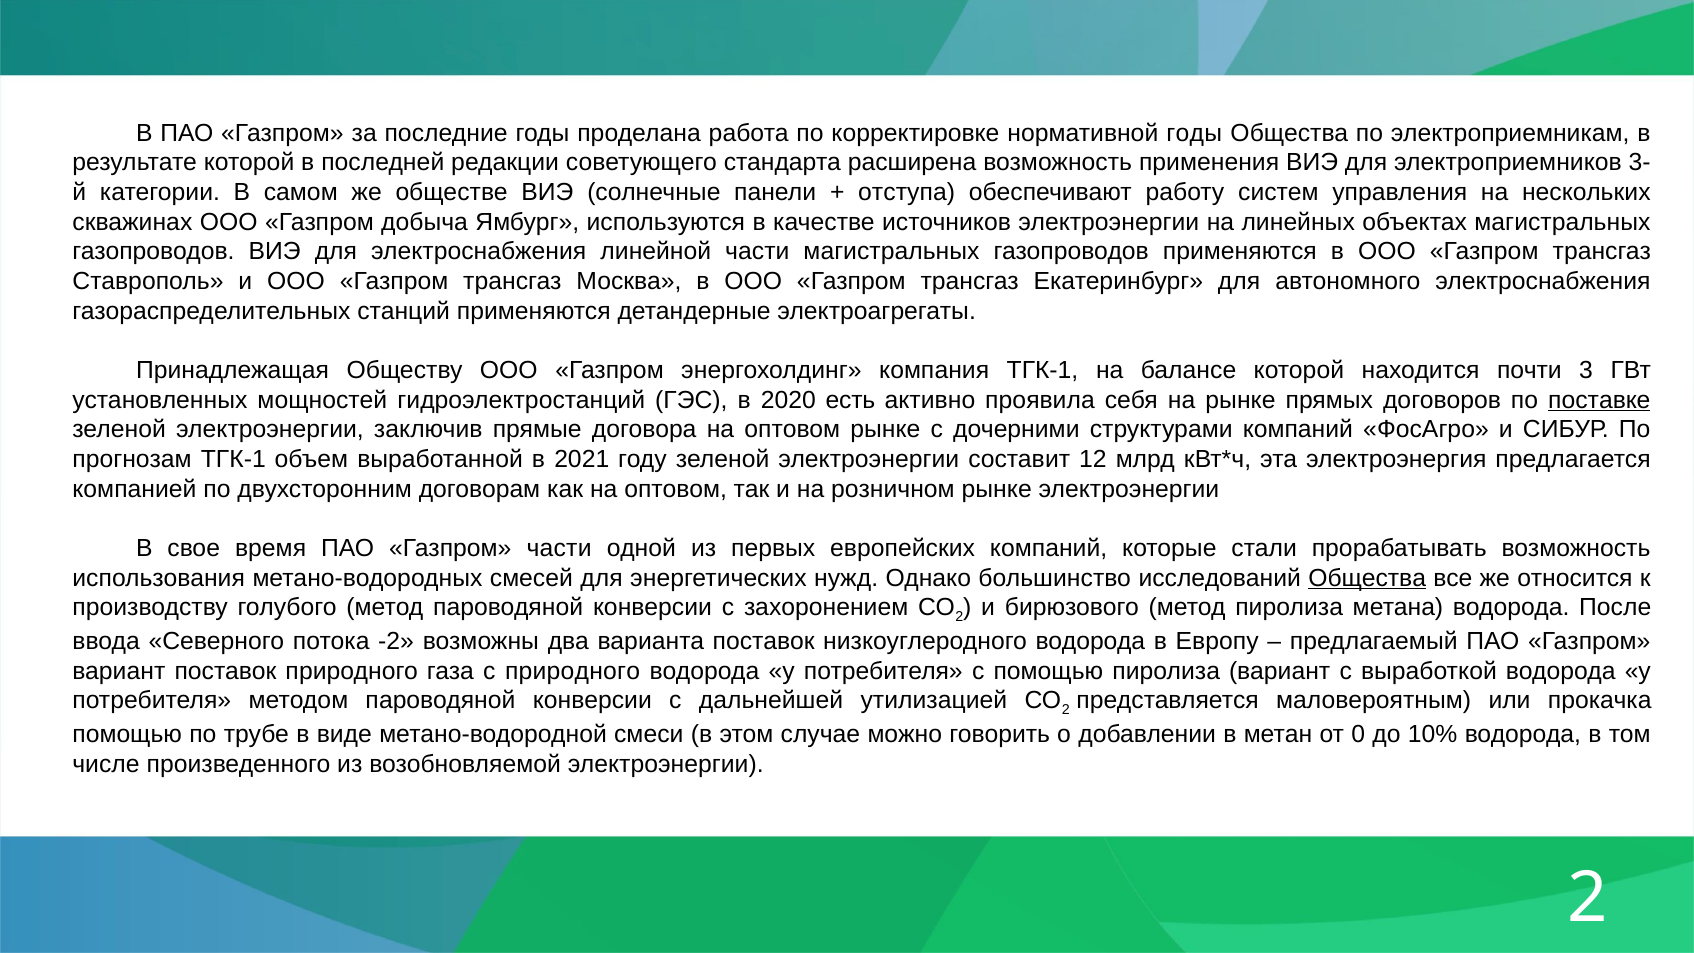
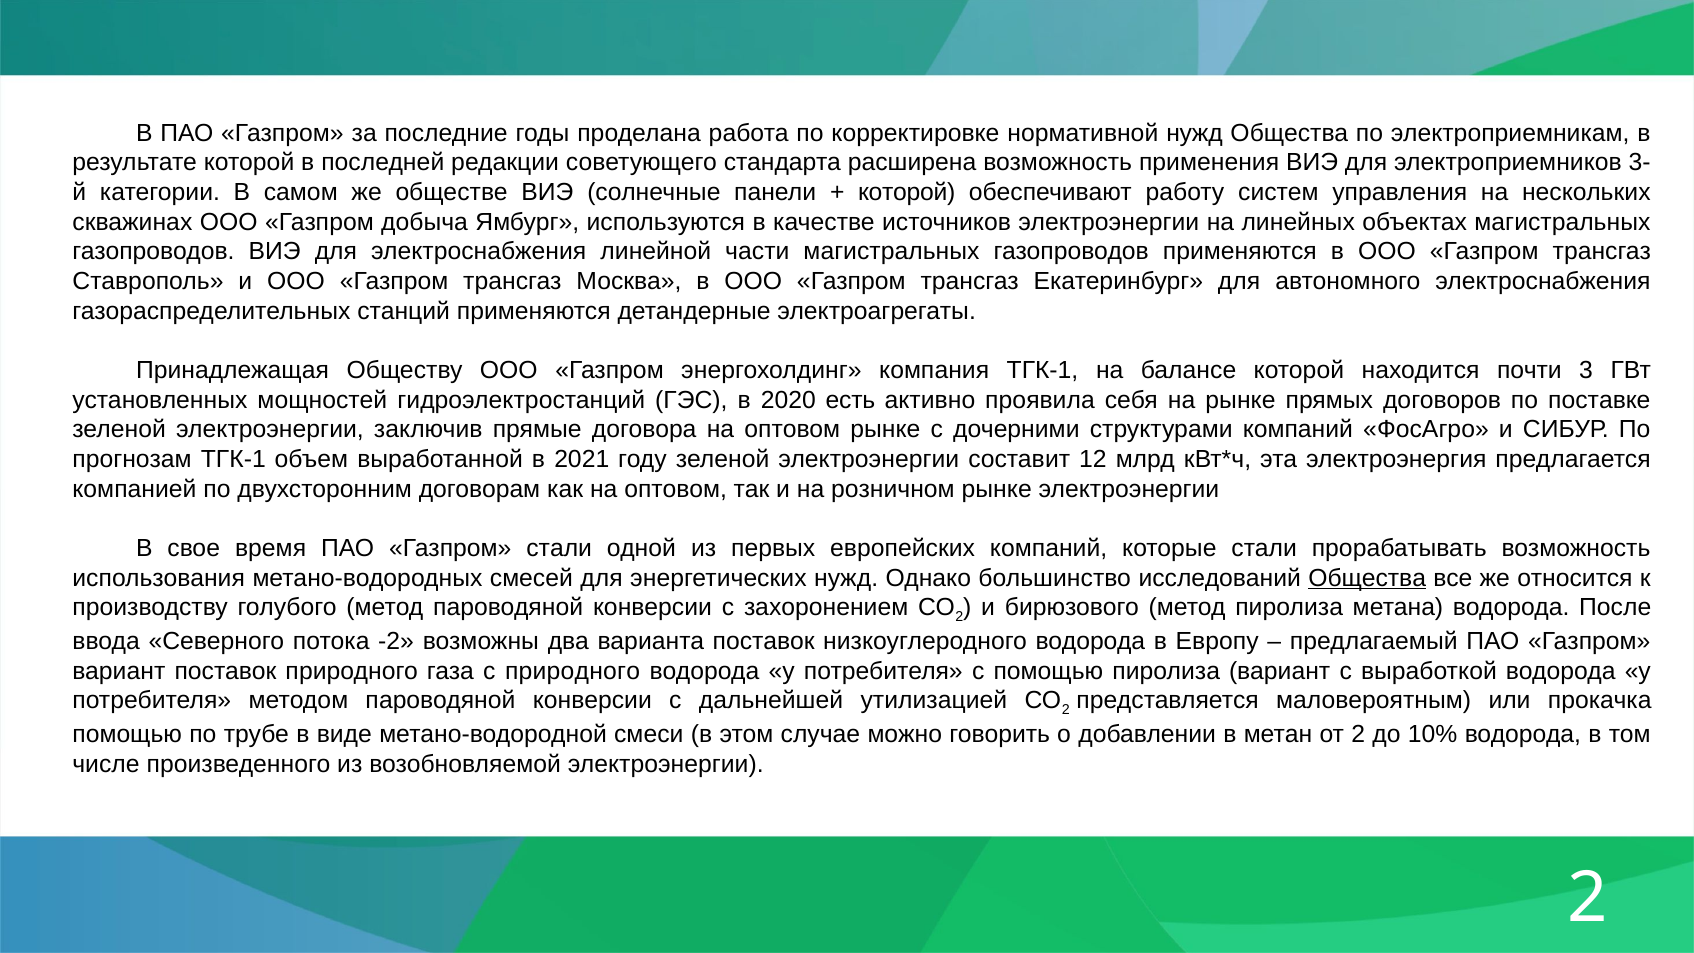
нормативной годы: годы -> нужд (1194, 133)
отступа: отступа -> которой (907, 192)
поставке underline: present -> none (1599, 400)
Газпром части: части -> стали (559, 548)
от 0: 0 -> 2 (1358, 734)
